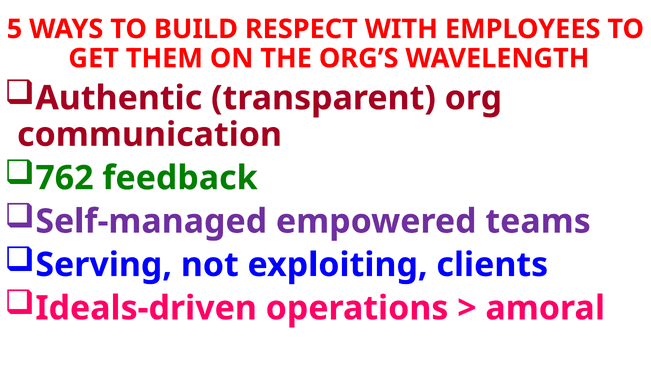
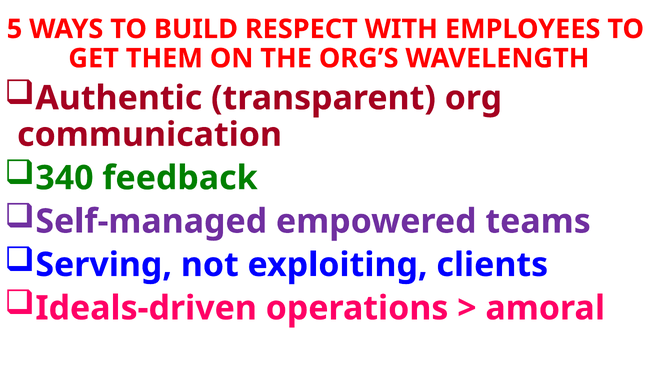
762: 762 -> 340 (64, 178)
